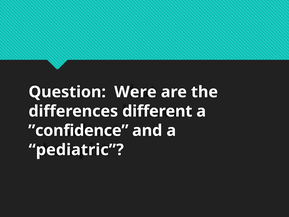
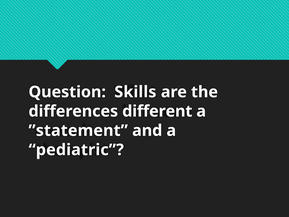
Were: Were -> Skills (135, 92)
”confidence: ”confidence -> ”statement (78, 130)
